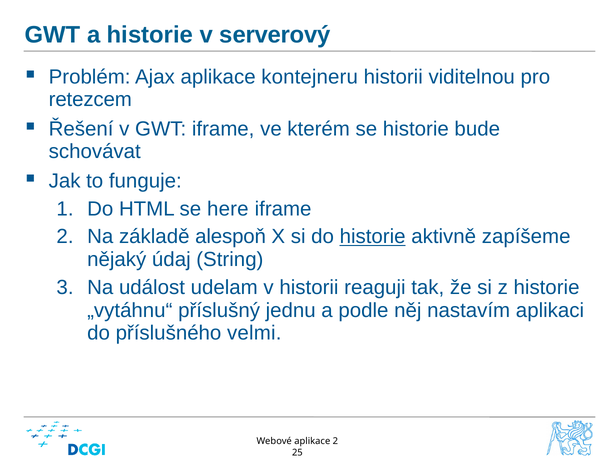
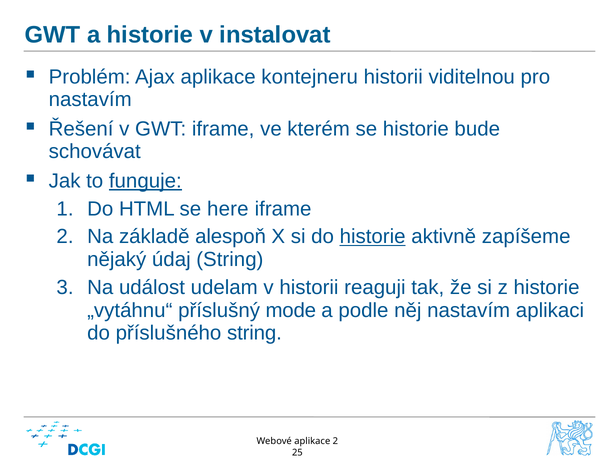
serverový: serverový -> instalovat (275, 35)
retezcem: retezcem -> nastavím (90, 100)
funguje underline: none -> present (145, 181)
jednu: jednu -> mode (291, 311)
příslušného velmi: velmi -> string (254, 333)
